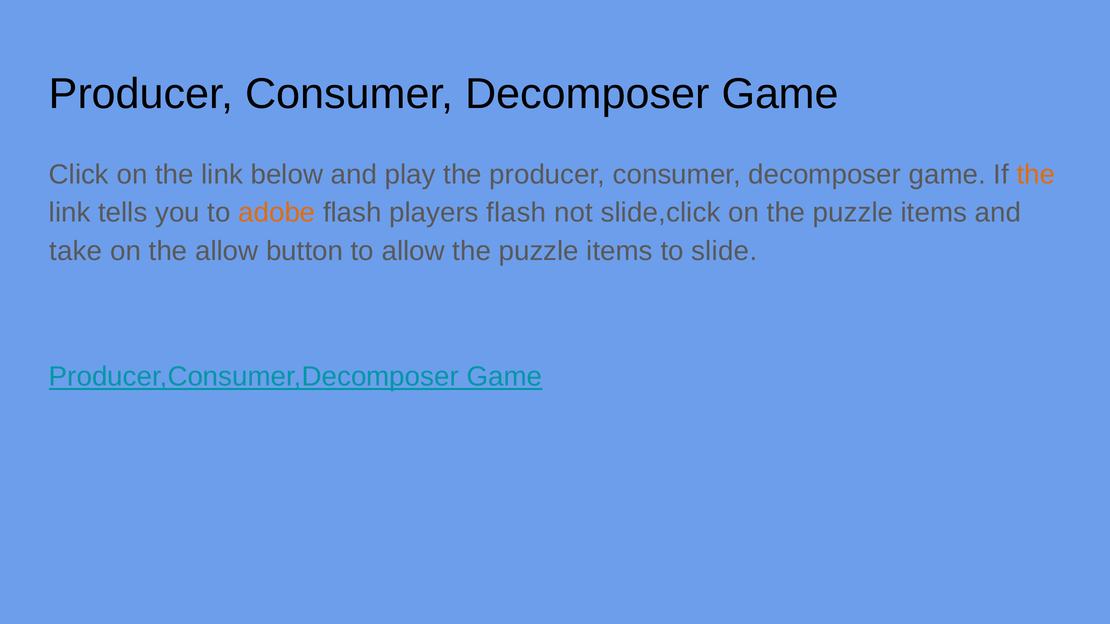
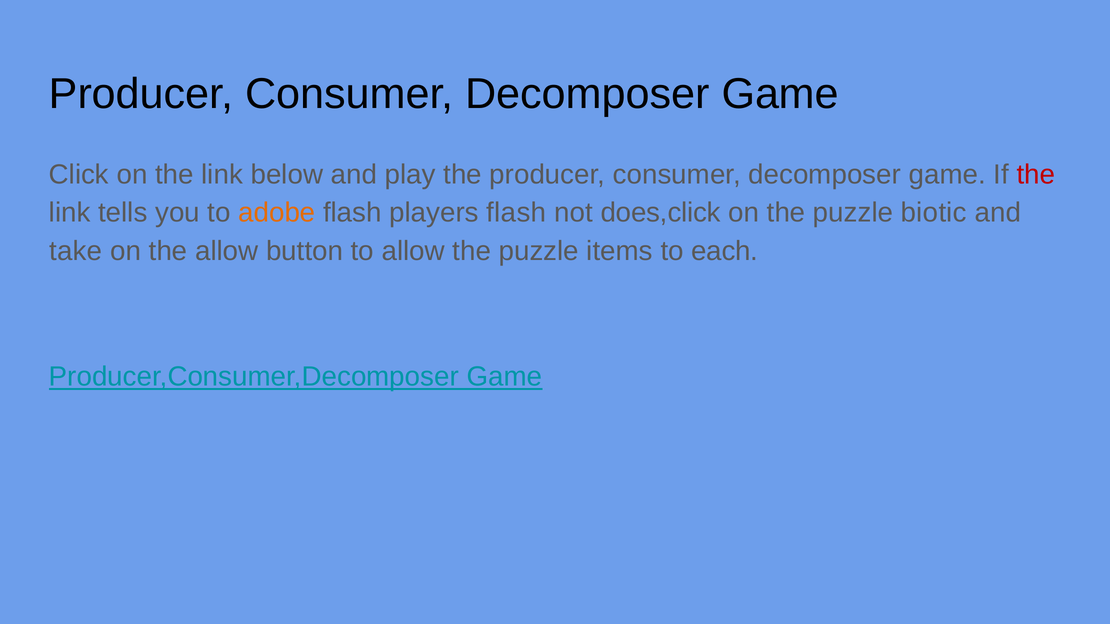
the colour: orange -> red (1036, 175)
slide,click: slide,click -> does,click (661, 213)
on the puzzle items: items -> biotic (934, 213)
slide: slide -> each (725, 251)
